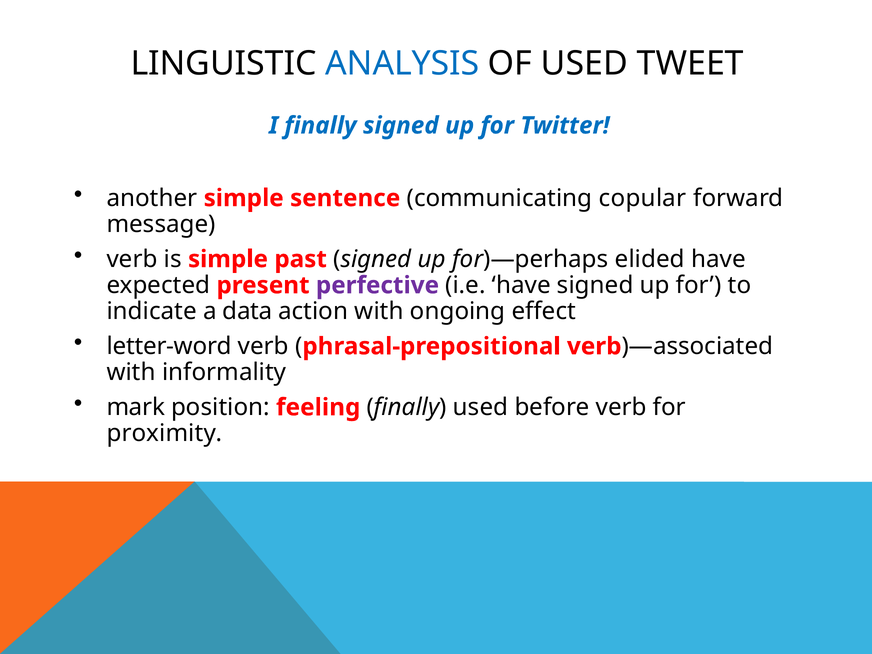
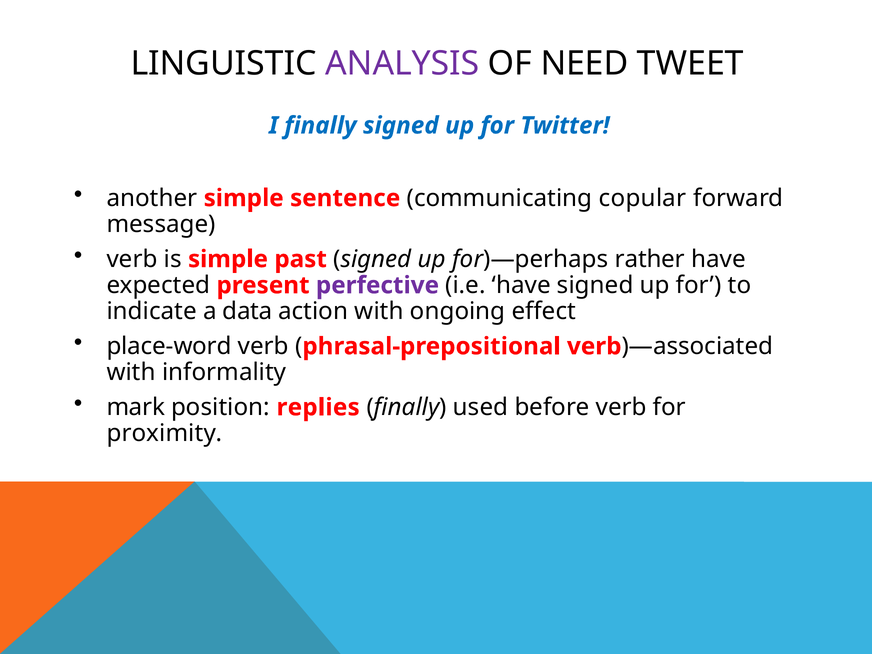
ANALYSIS colour: blue -> purple (402, 63)
OF USED: USED -> NEED (584, 63)
elided: elided -> rather (650, 259)
letter-word: letter-word -> place-word (169, 346)
feeling: feeling -> replies (318, 407)
